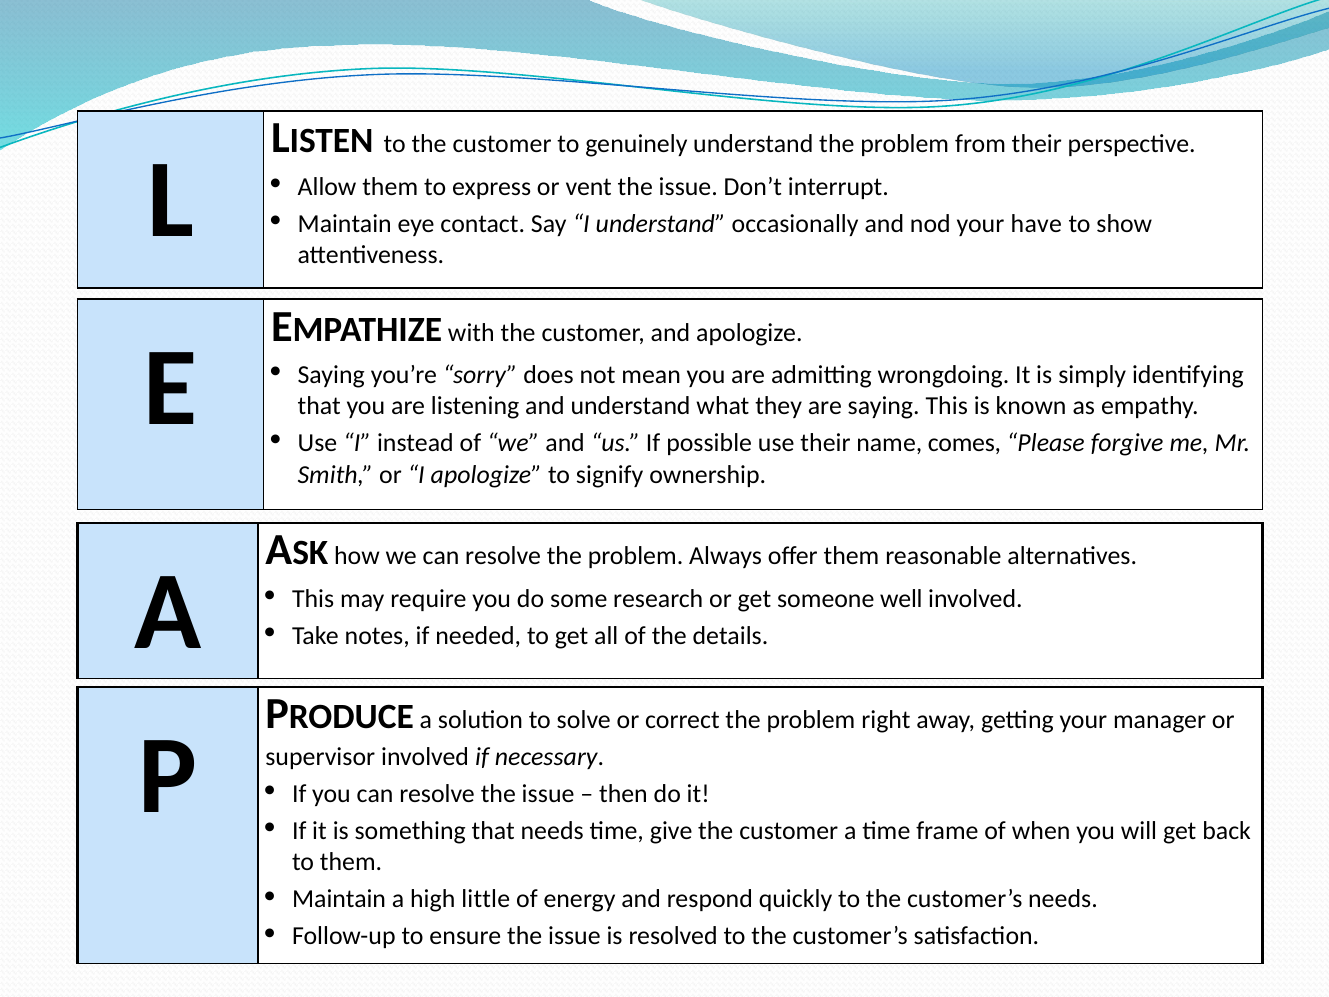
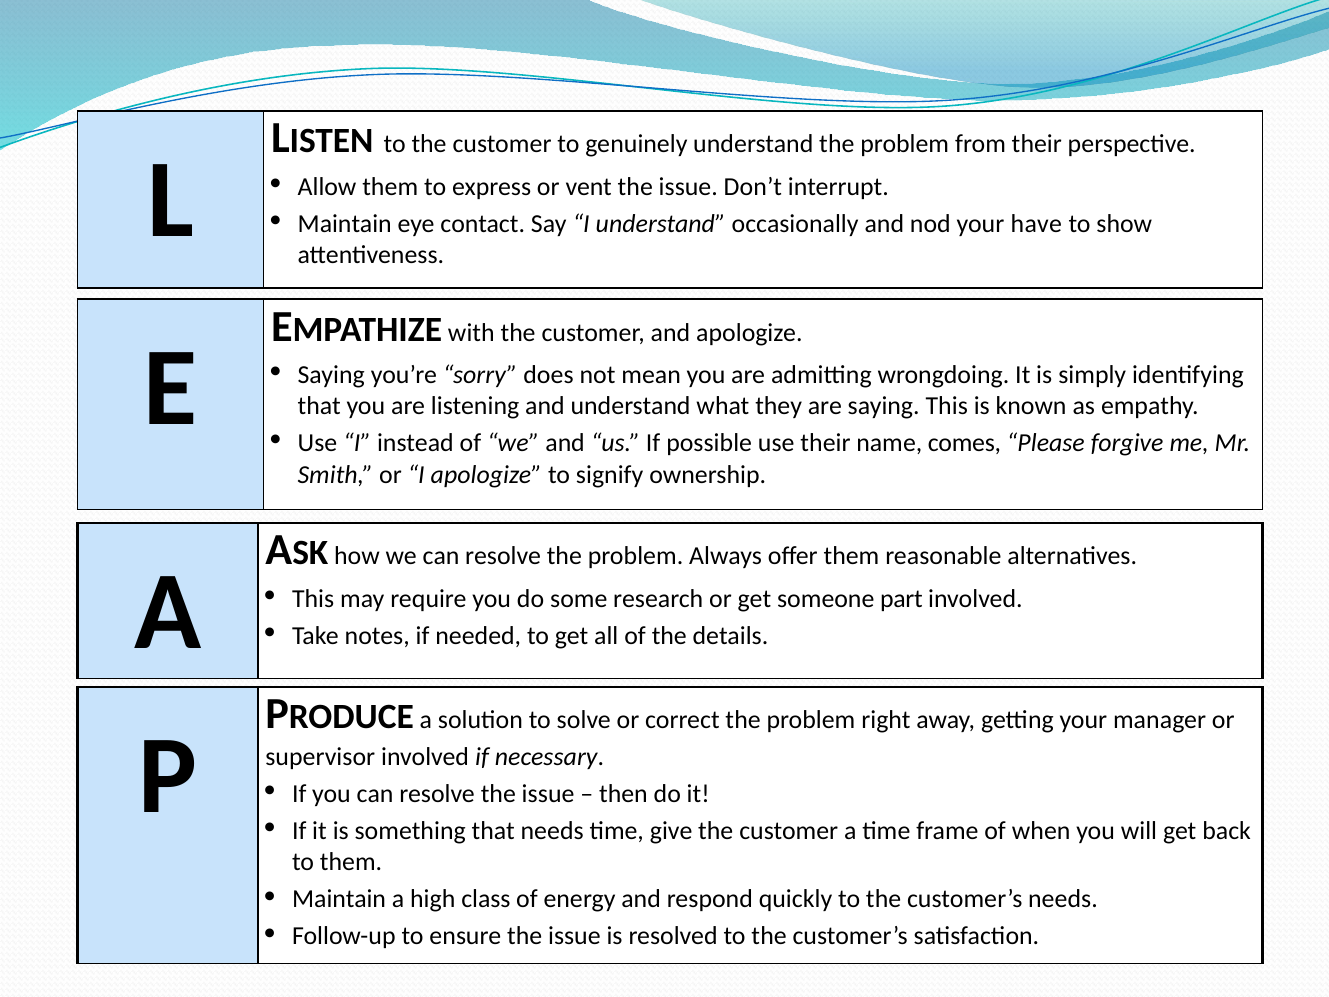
well: well -> part (901, 598)
little: little -> class (486, 899)
